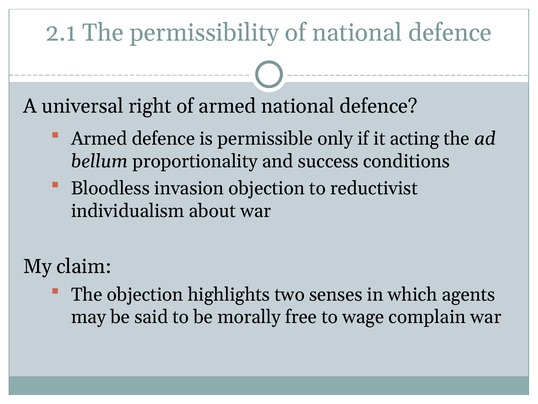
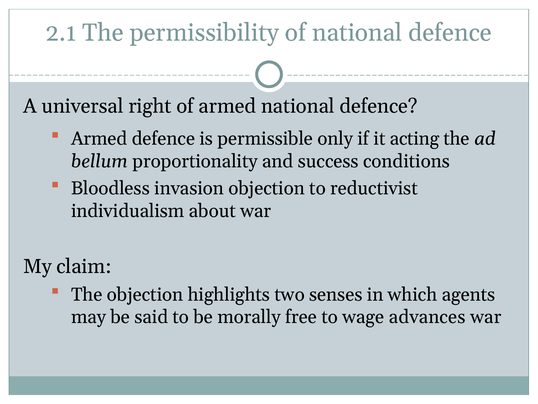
complain: complain -> advances (427, 317)
